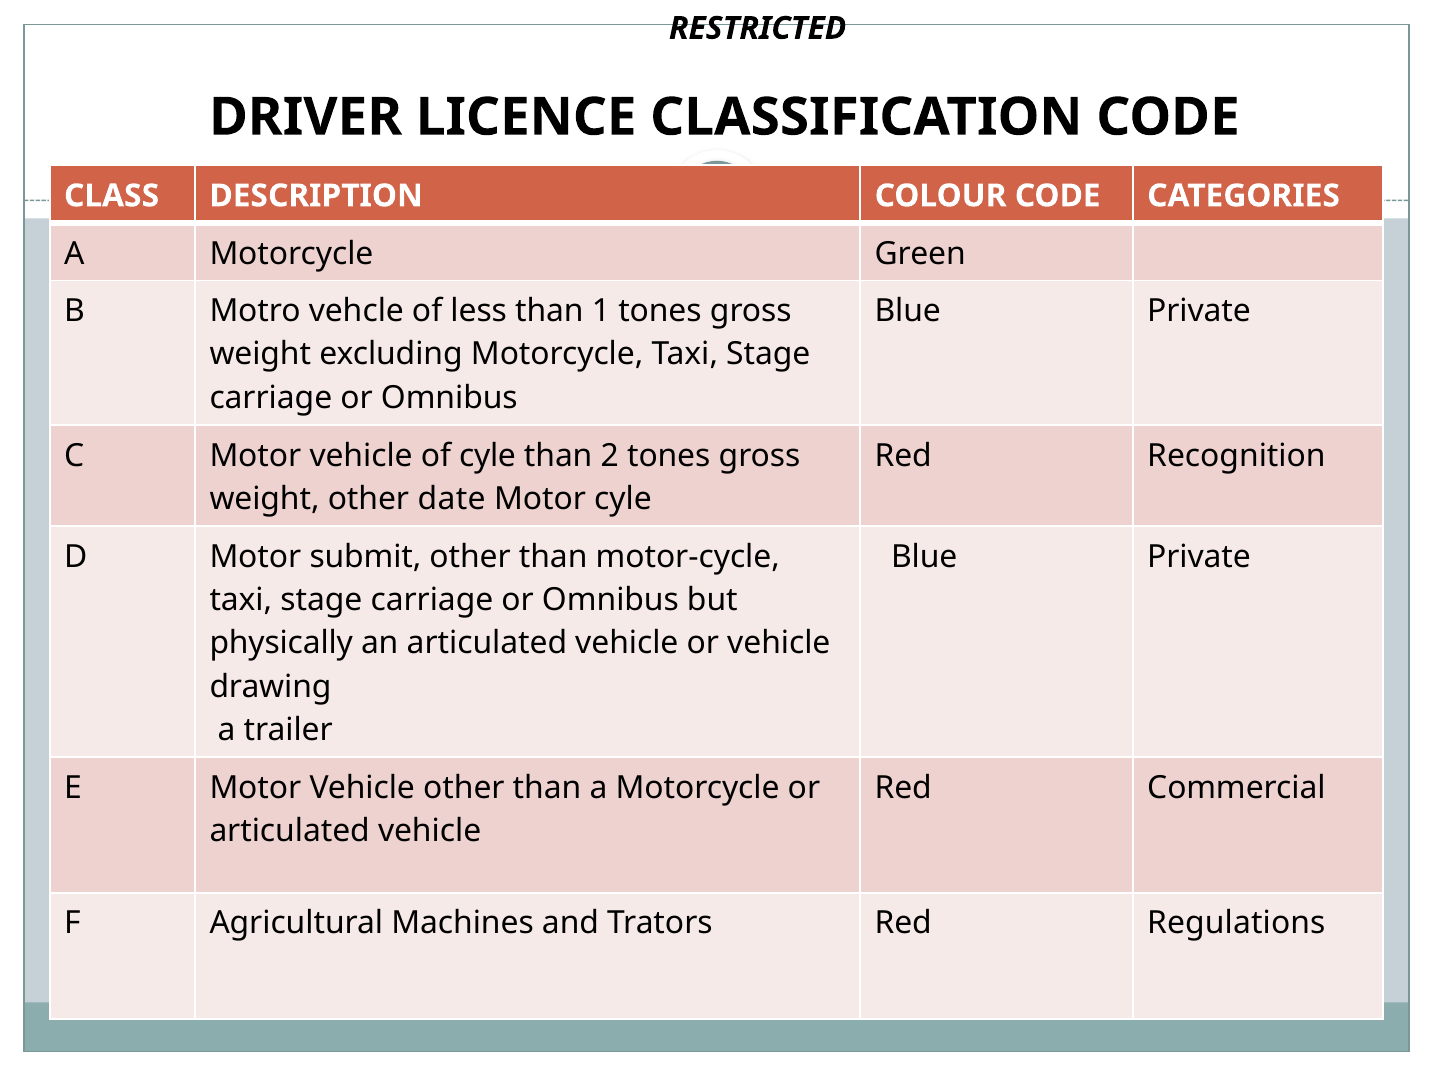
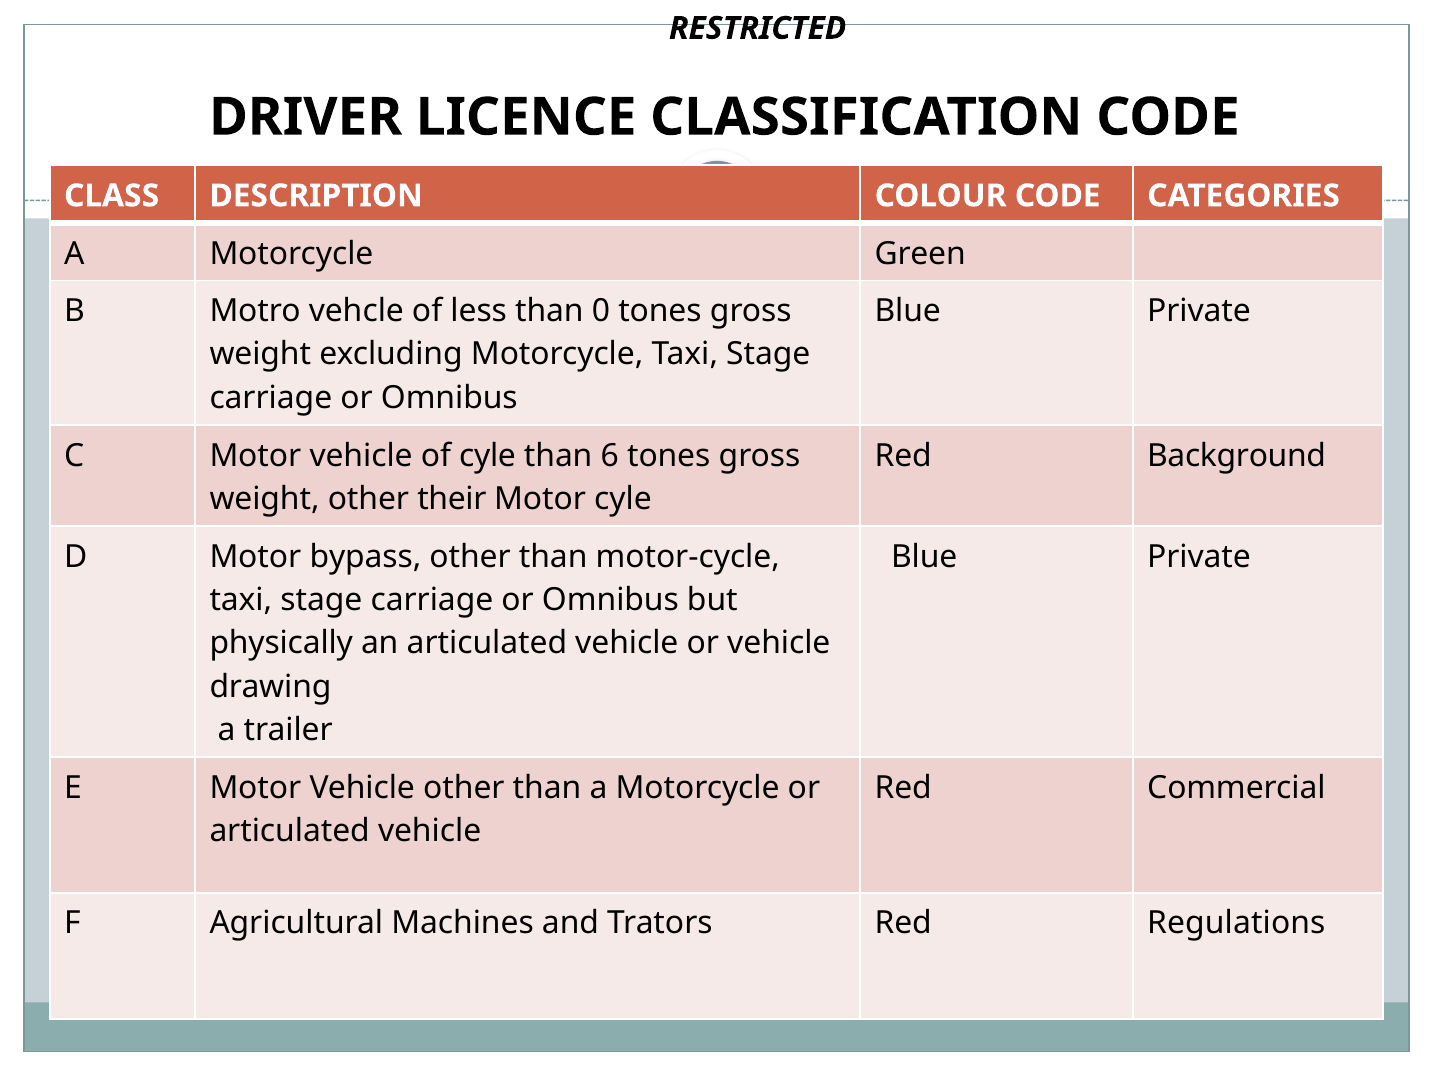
1: 1 -> 0 (601, 311)
2: 2 -> 6 (610, 456)
Recognition: Recognition -> Background (1237, 456)
date: date -> their (452, 499)
submit: submit -> bypass (365, 557)
